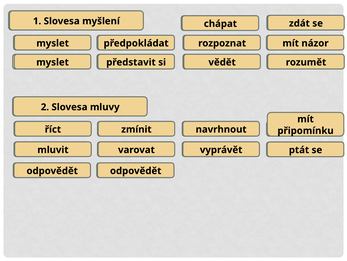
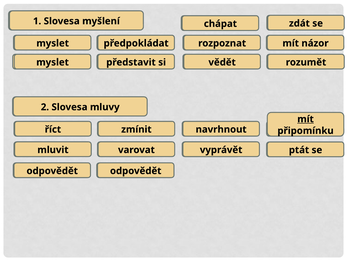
mít underline: none -> present (306, 119)
